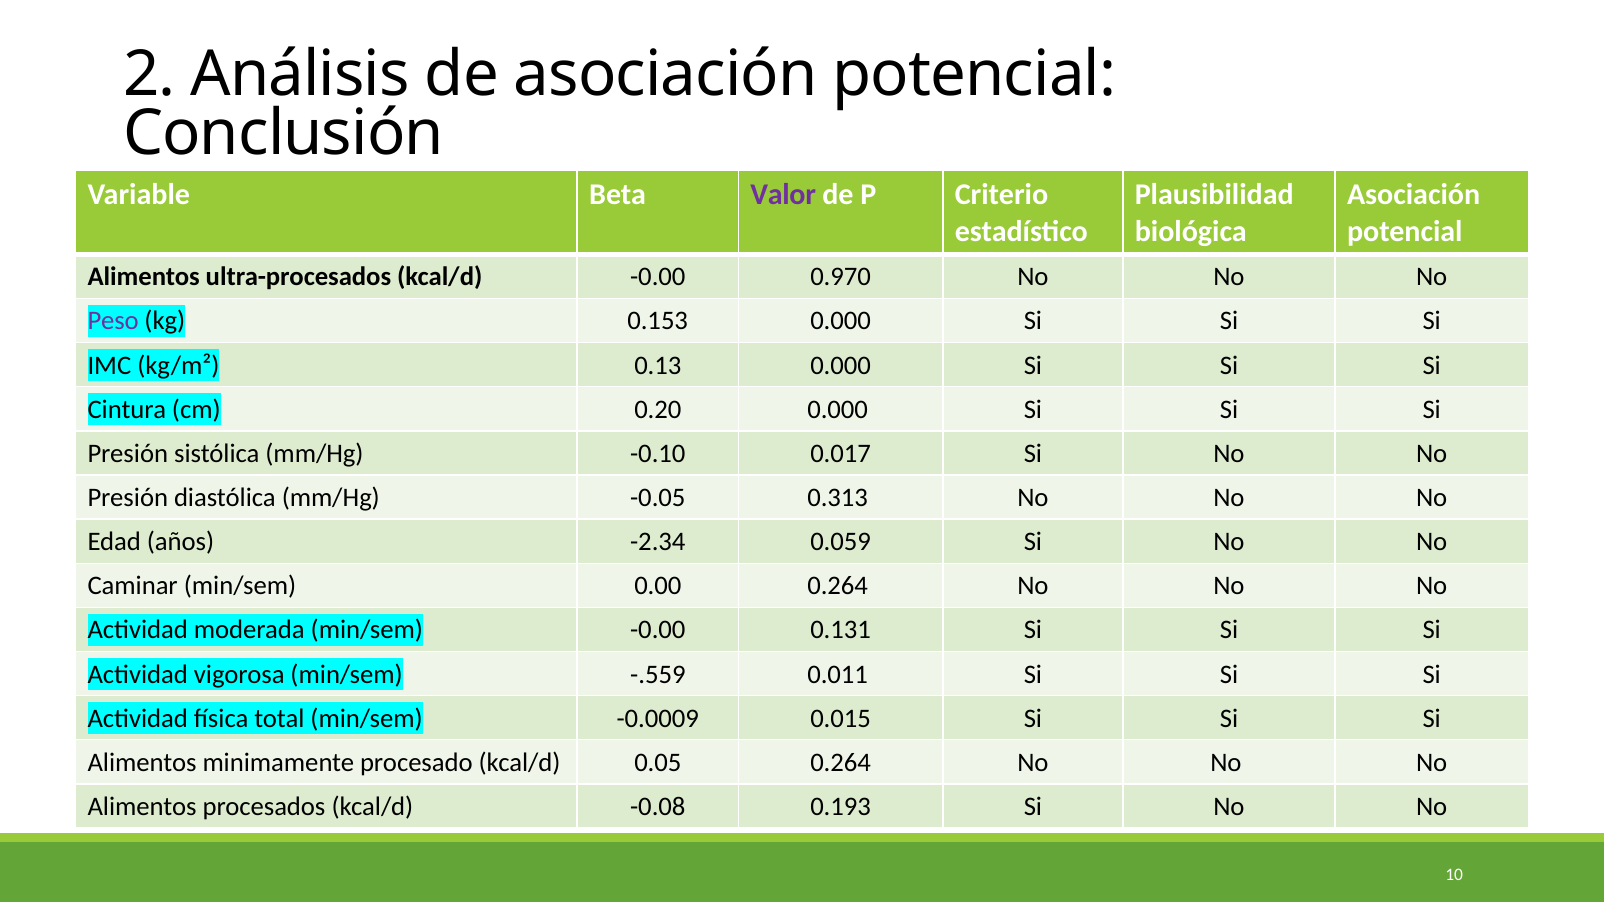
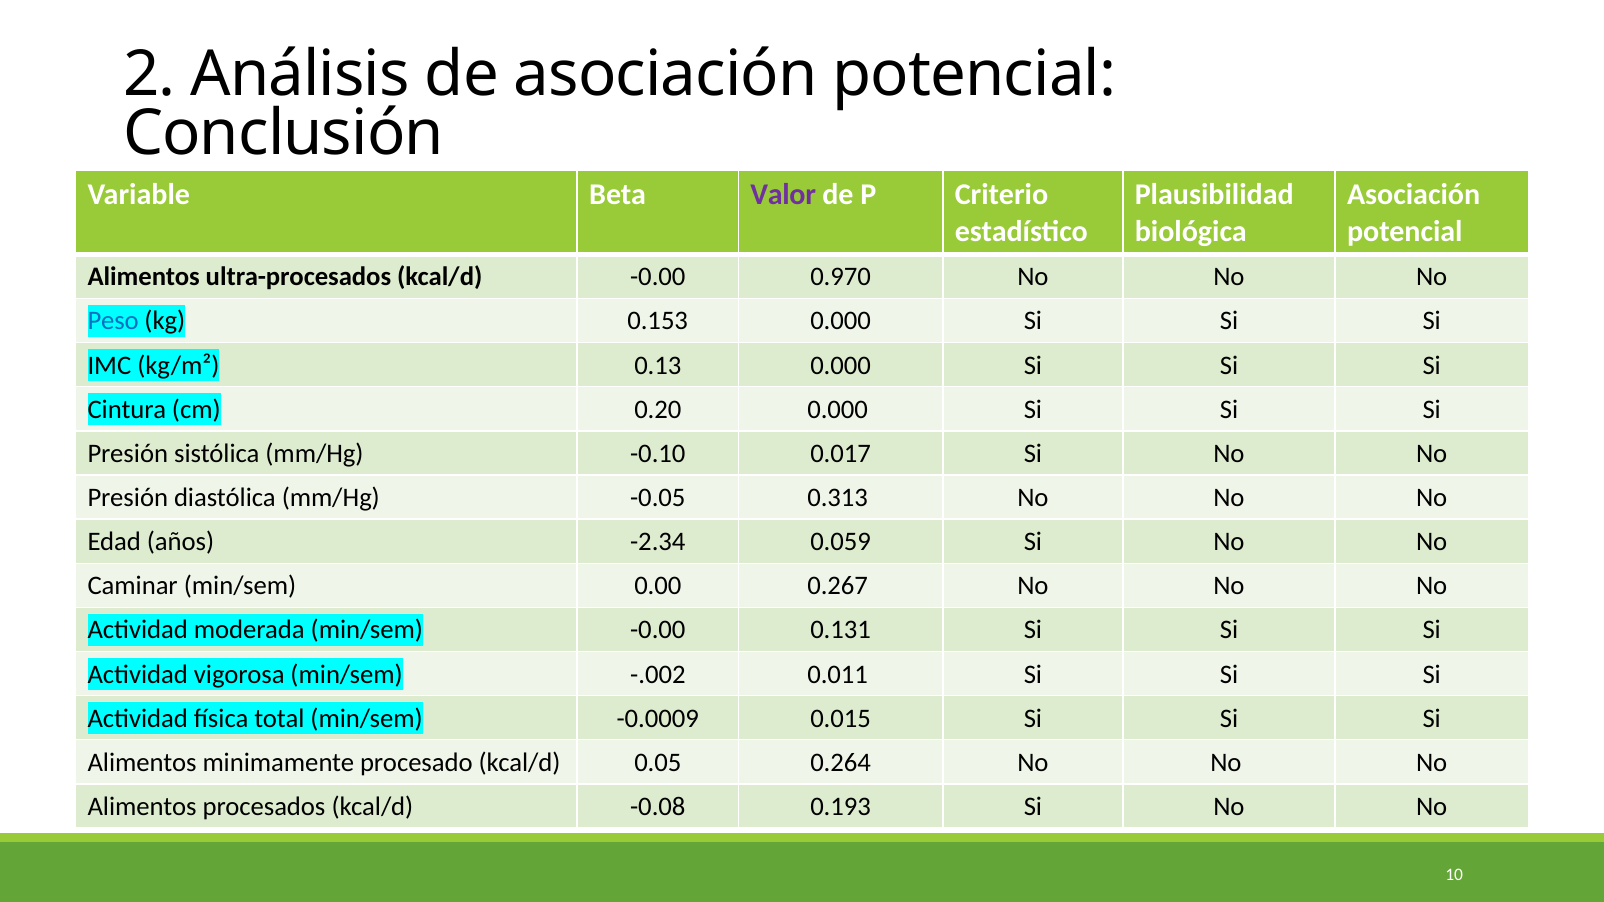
Peso colour: purple -> blue (113, 321)
0.00 0.264: 0.264 -> 0.267 (838, 586)
-.559: -.559 -> -.002 (658, 674)
